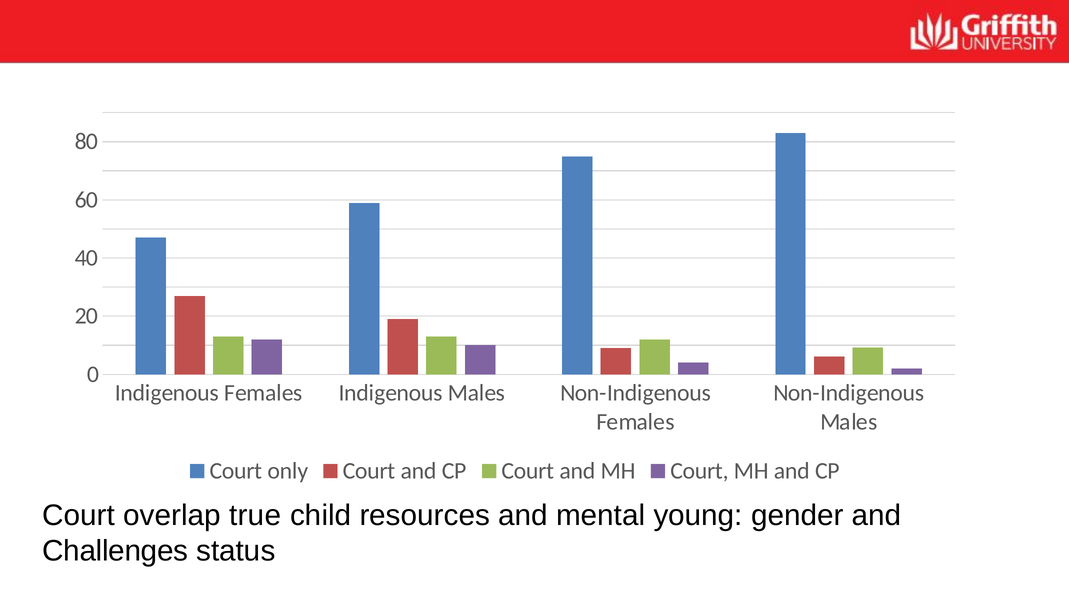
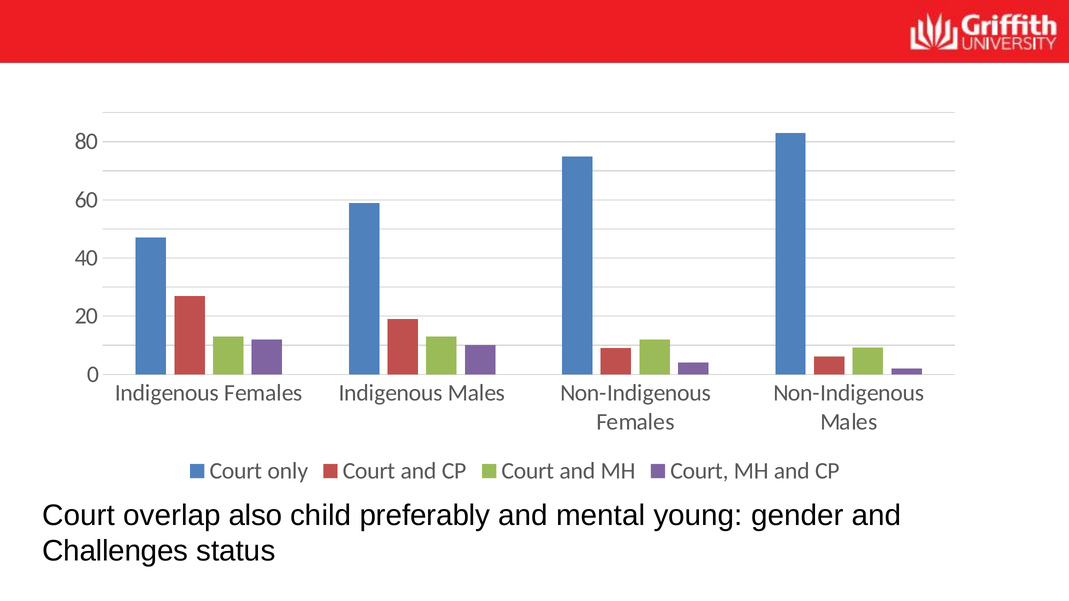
true: true -> also (256, 516)
resources: resources -> preferably (425, 516)
